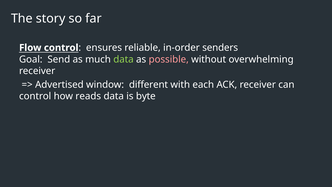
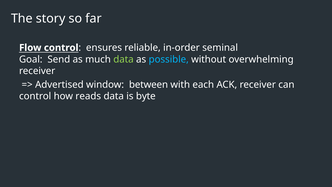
senders: senders -> seminal (220, 48)
possible colour: pink -> light blue (169, 59)
different: different -> between (149, 84)
